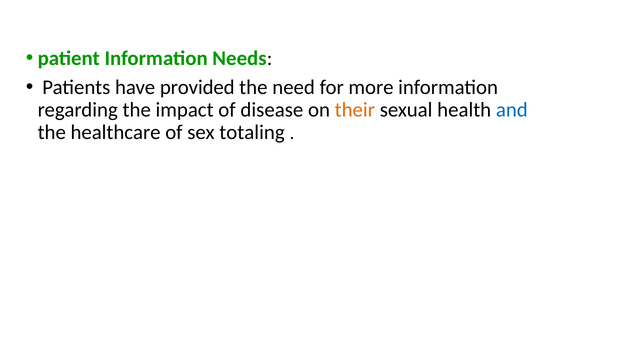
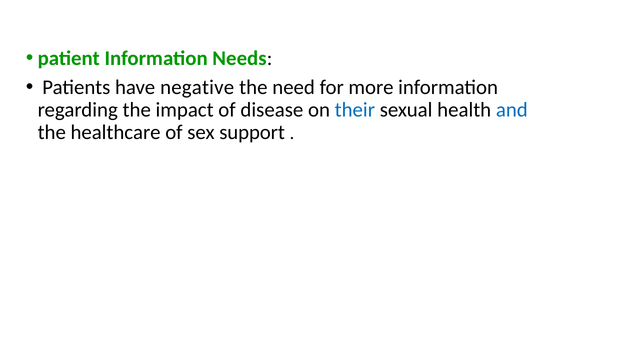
provided: provided -> negative (197, 87)
their colour: orange -> blue (355, 110)
totaling: totaling -> support (252, 132)
